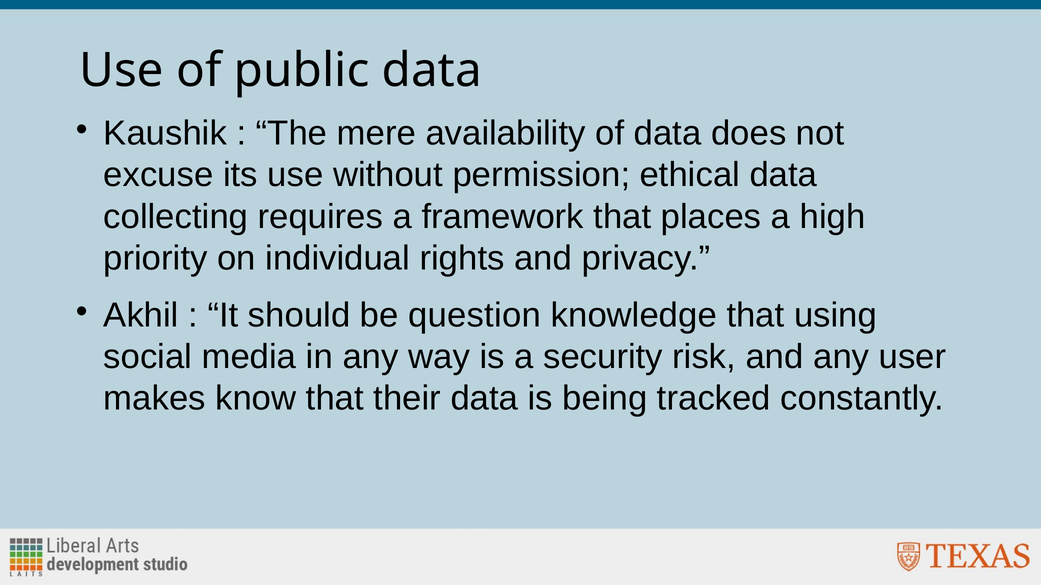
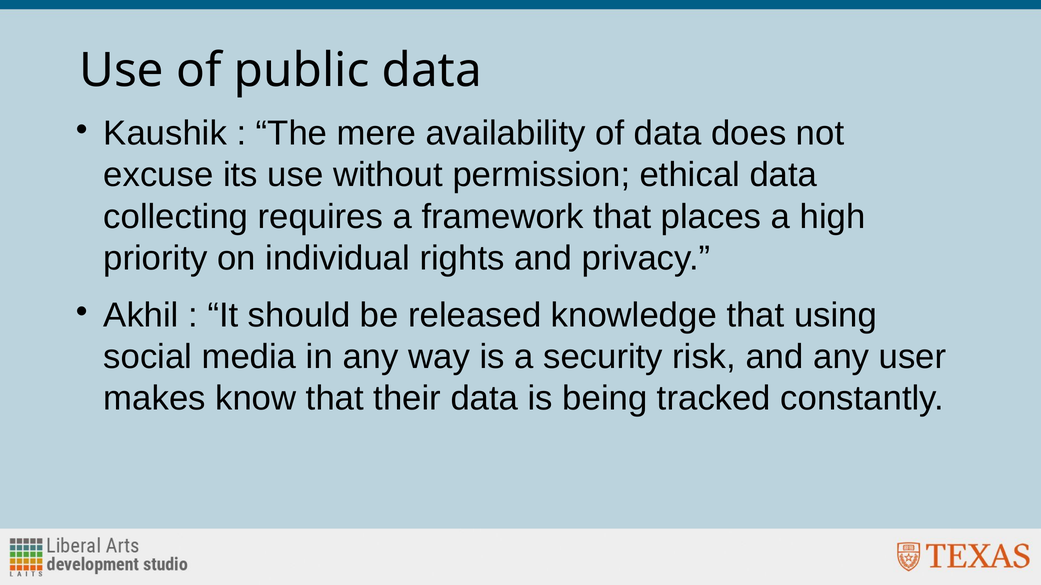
question: question -> released (475, 316)
